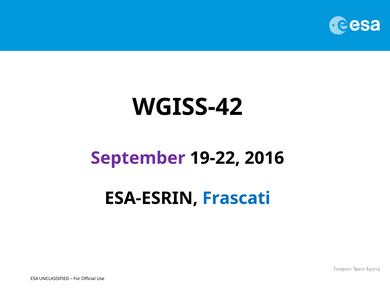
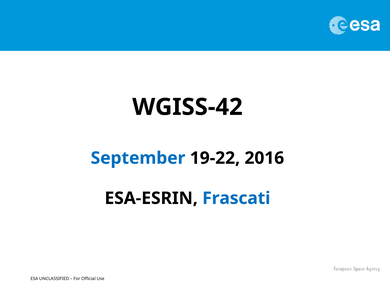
September colour: purple -> blue (138, 158)
